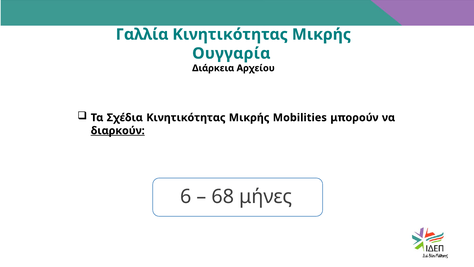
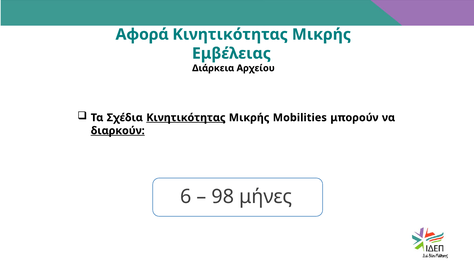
Γαλλία: Γαλλία -> Αφορά (142, 34)
Ουγγαρία: Ουγγαρία -> Εμβέλειας (231, 53)
Κινητικότητας underline: none -> present (186, 117)
68: 68 -> 98 (223, 196)
